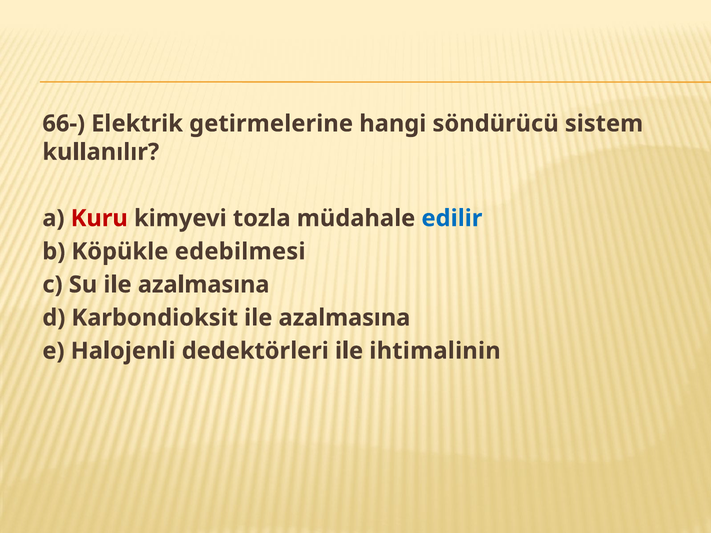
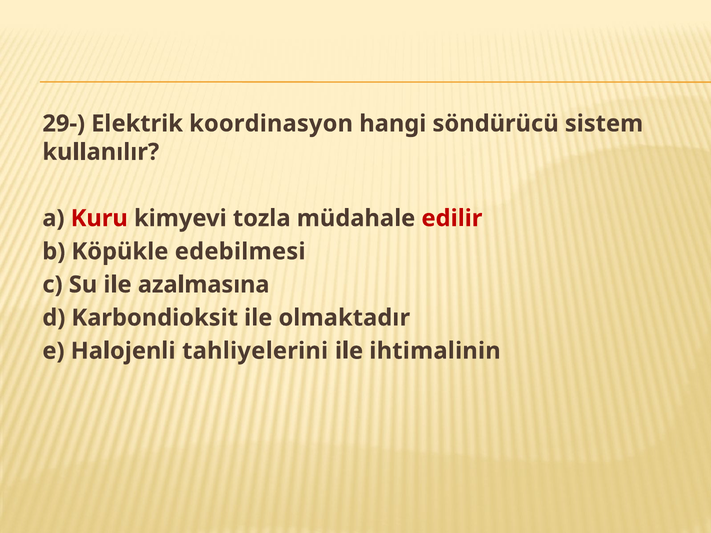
66-: 66- -> 29- (64, 124)
getirmelerine: getirmelerine -> koordinasyon (271, 124)
edilir colour: blue -> red (452, 218)
Karbondioksit ile azalmasına: azalmasına -> olmaktadır (344, 318)
dedektörleri: dedektörleri -> tahliyelerini (255, 351)
